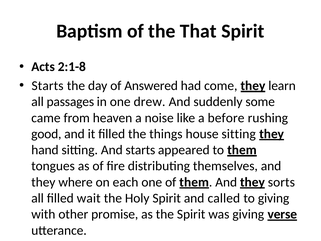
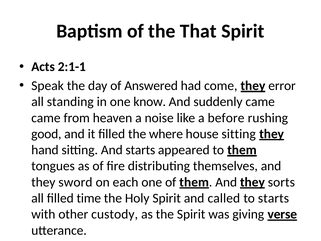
2:1-8: 2:1-8 -> 2:1-1 (72, 67)
Starts: Starts -> Speak (48, 86)
learn: learn -> error (282, 86)
passages: passages -> standing (70, 102)
drew: drew -> know (150, 102)
suddenly some: some -> came (260, 102)
things: things -> where (166, 134)
where: where -> sword (75, 182)
wait: wait -> time (89, 198)
to giving: giving -> starts (273, 198)
promise: promise -> custody (115, 214)
